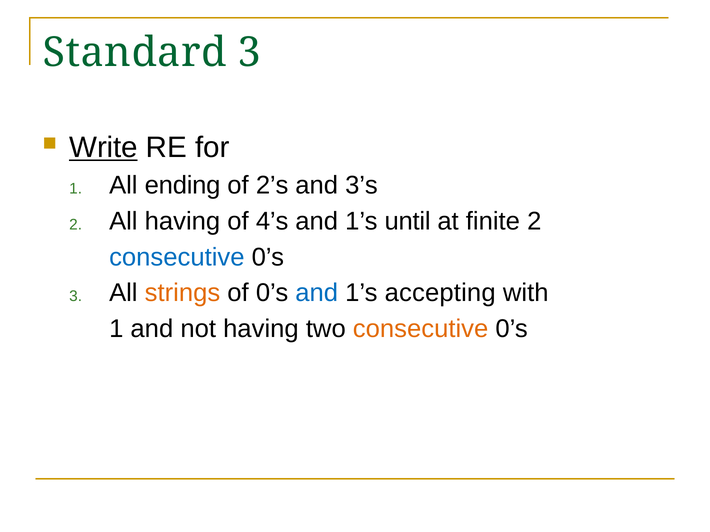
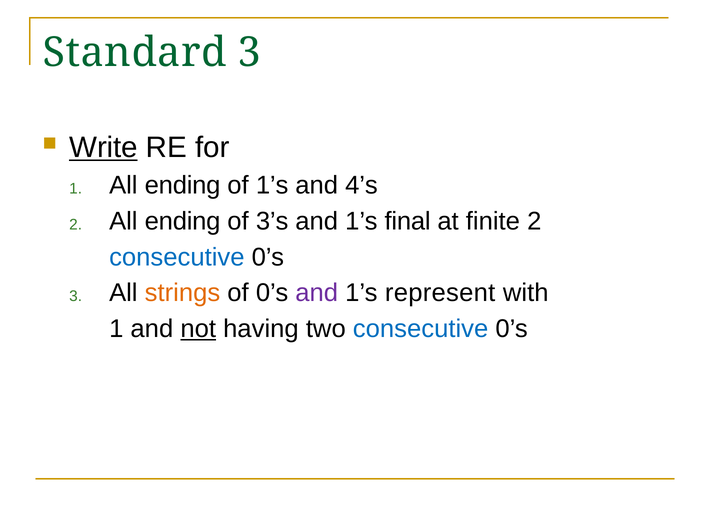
of 2’s: 2’s -> 1’s (272, 186)
3’s: 3’s -> 4’s (361, 186)
2 All having: having -> ending (183, 221)
4’s: 4’s -> 3’s (272, 221)
until: until -> final (408, 221)
and colour: blue -> purple (317, 293)
accepting: accepting -> represent (440, 293)
not underline: none -> present (198, 329)
consecutive colour: orange -> blue (421, 329)
